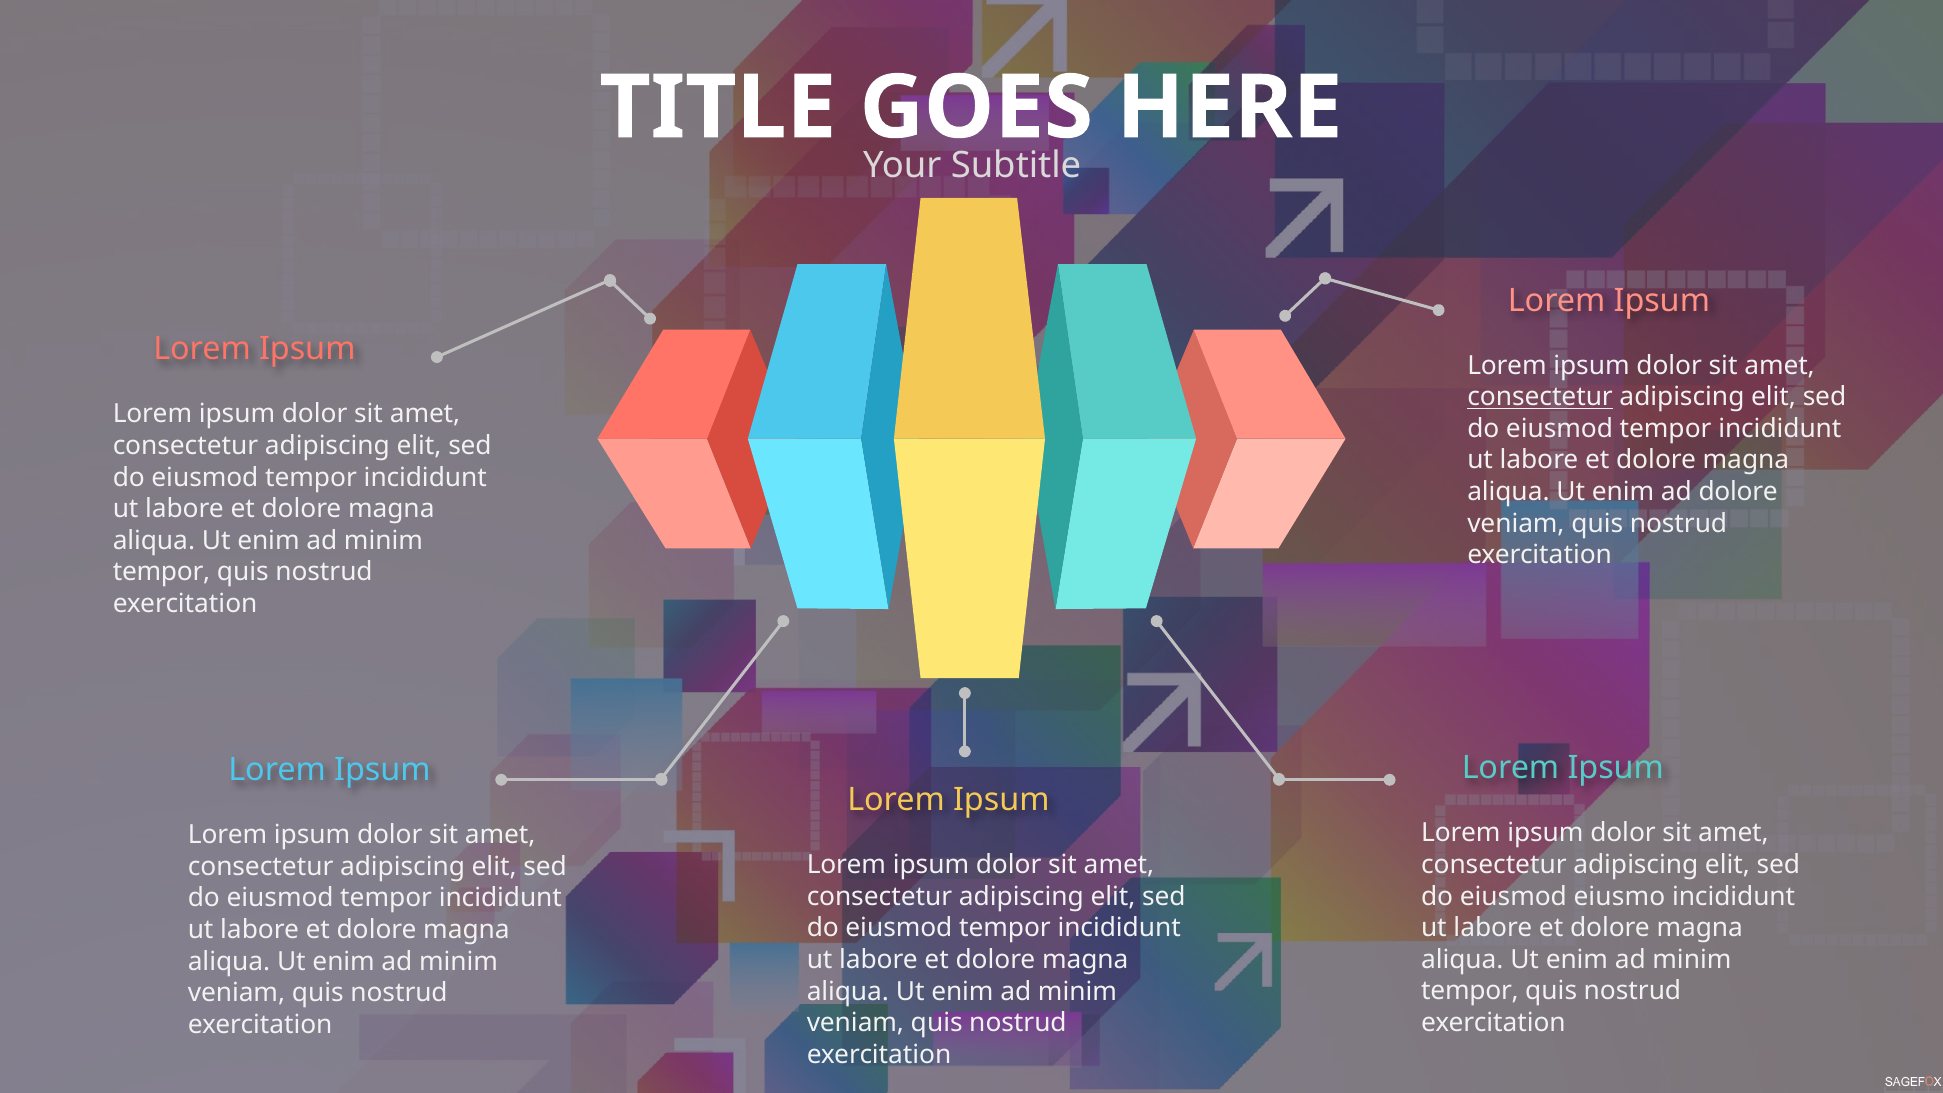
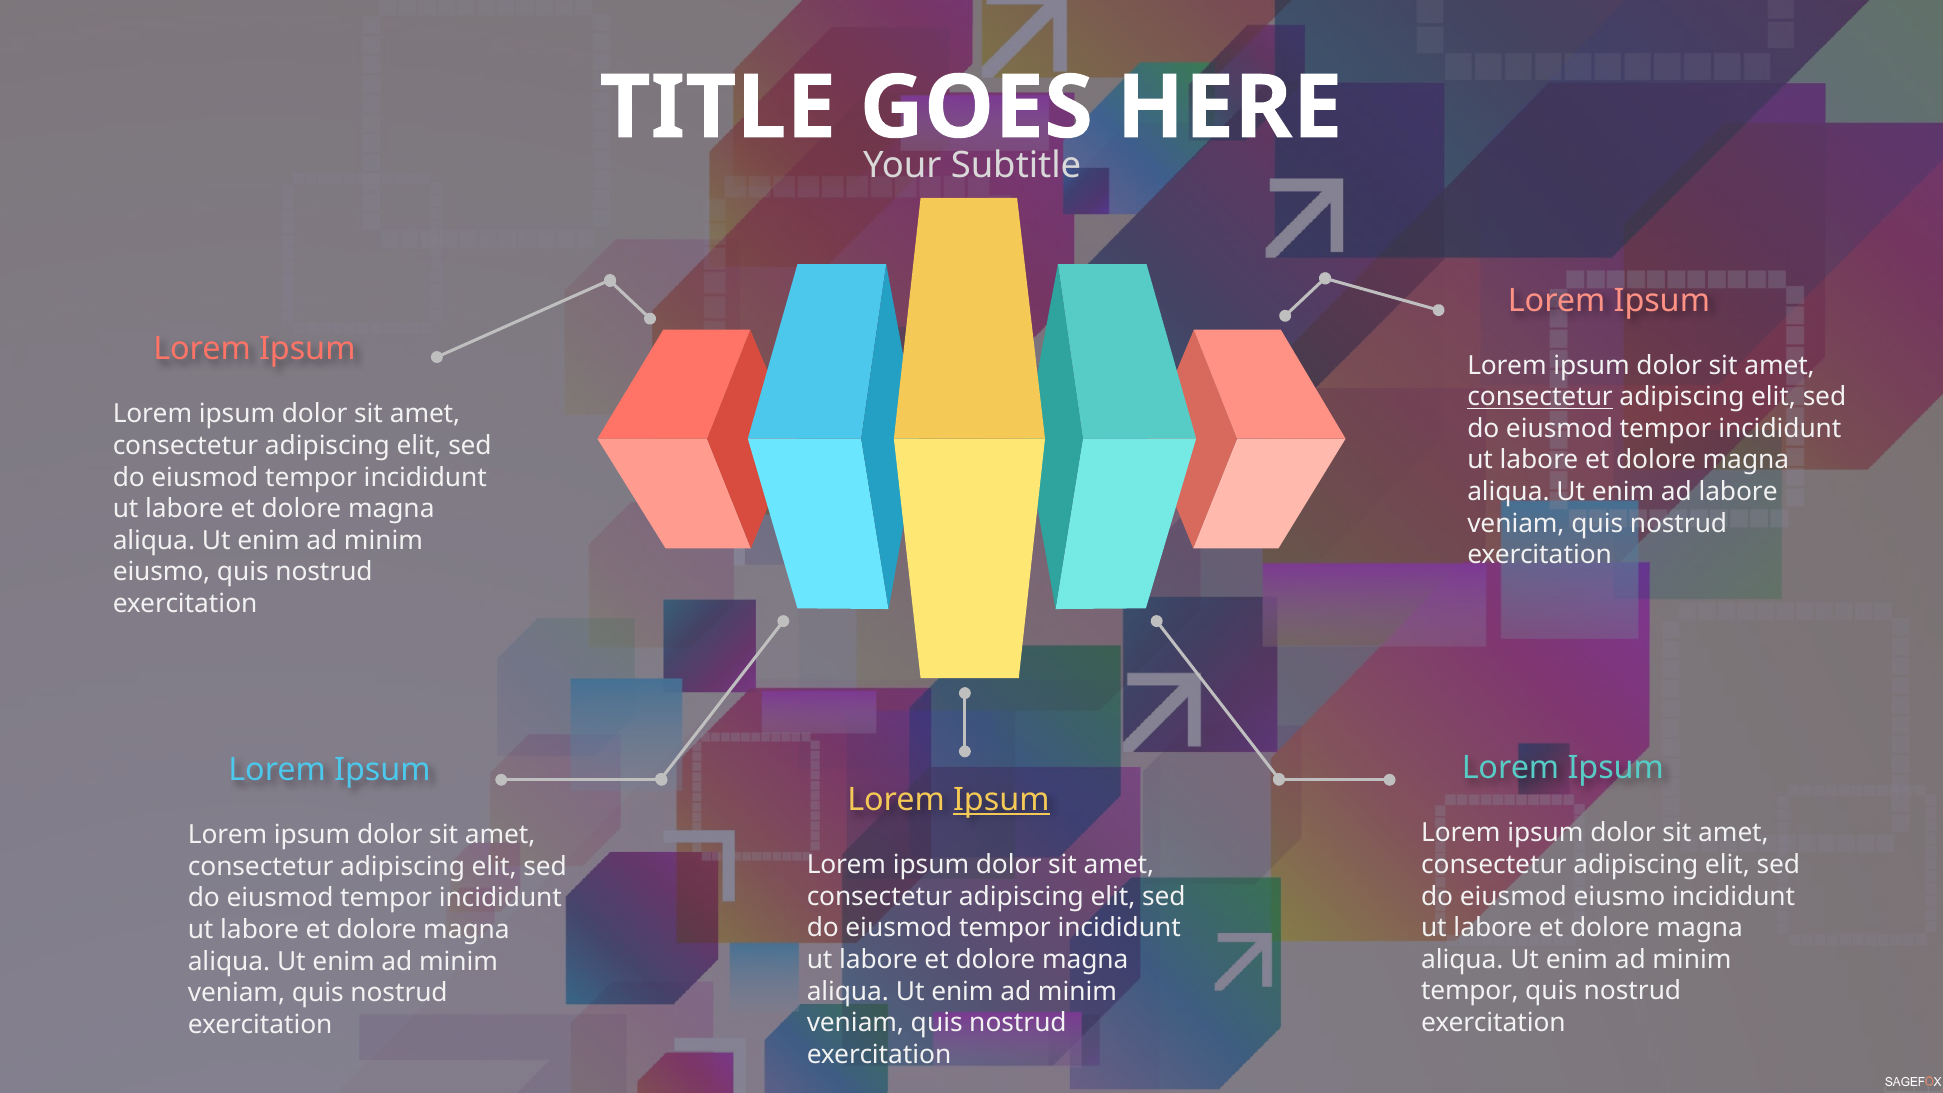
ad dolore: dolore -> labore (1738, 492)
tempor: tempor -> eiusmo (161, 572)
Ipsum underline: none -> present (1001, 800)
